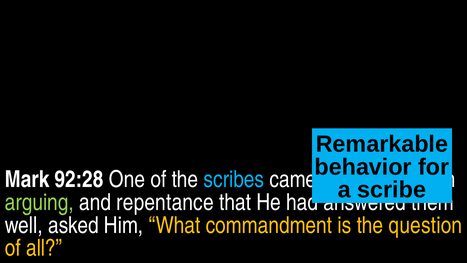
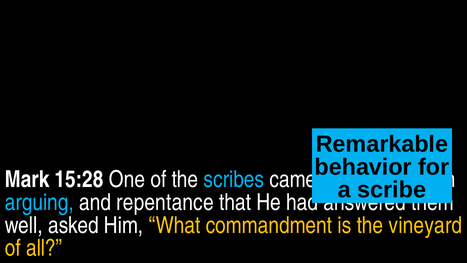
92:28: 92:28 -> 15:28 (79, 179)
arguing colour: light green -> light blue (39, 202)
question: question -> vineyard (425, 225)
